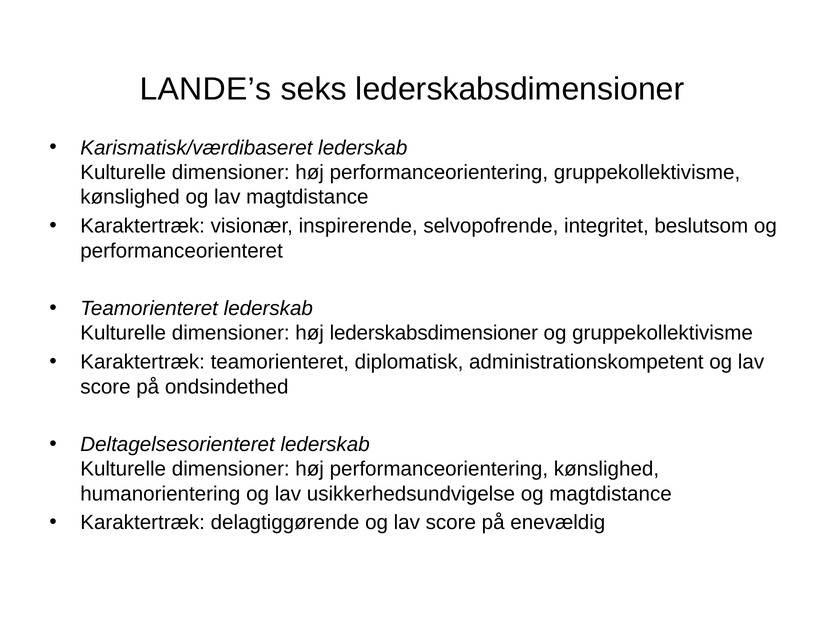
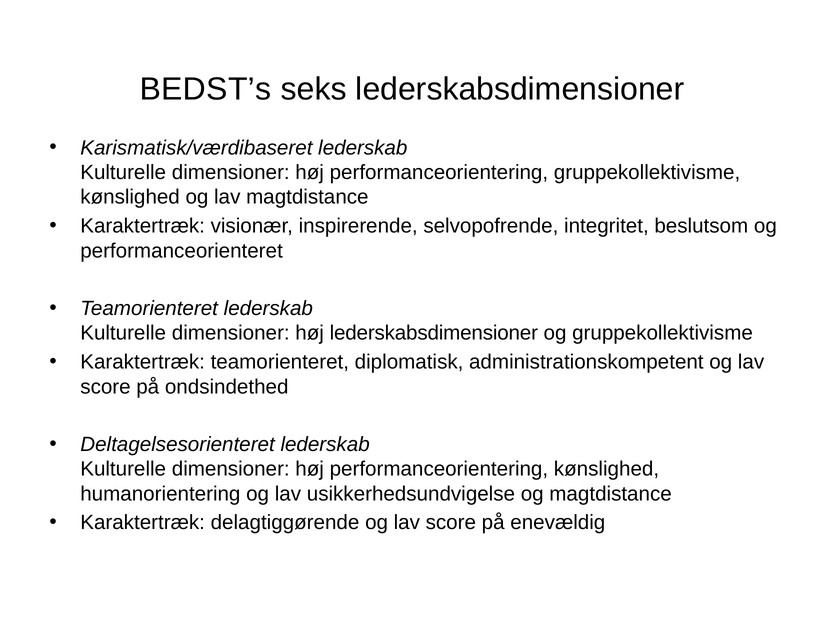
LANDE’s: LANDE’s -> BEDST’s (206, 89)
